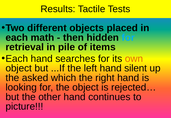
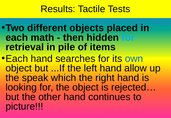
own colour: orange -> blue (134, 59)
silent: silent -> allow (136, 68)
asked: asked -> speak (35, 78)
